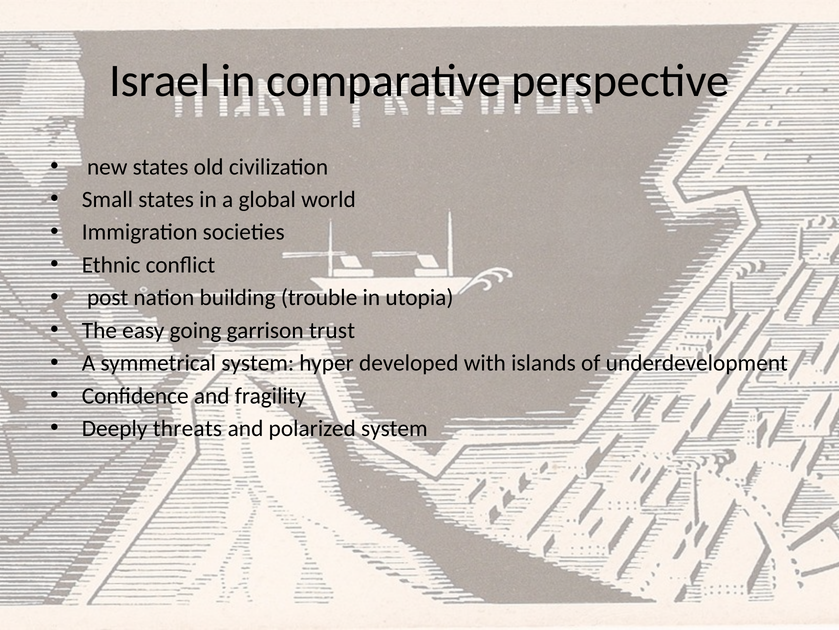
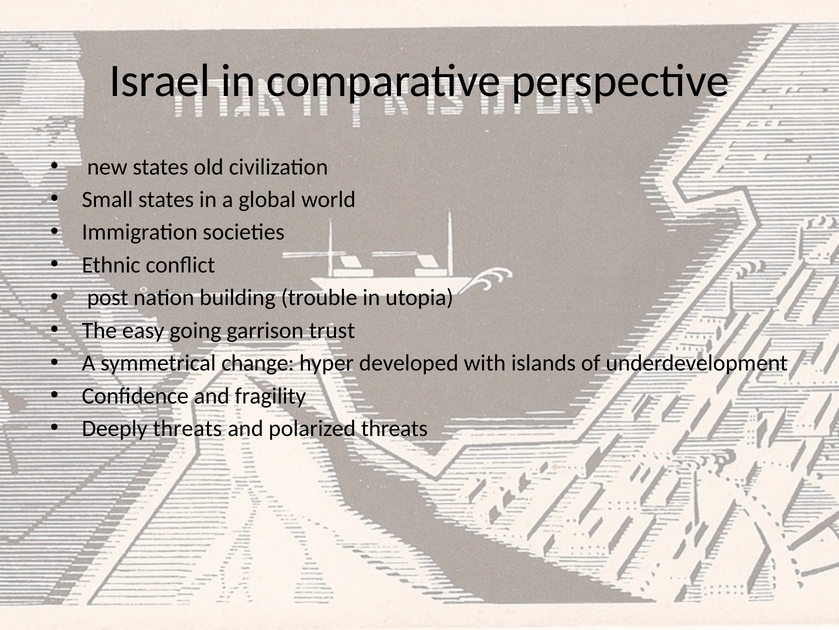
symmetrical system: system -> change (258, 363)
polarized system: system -> threats (394, 428)
